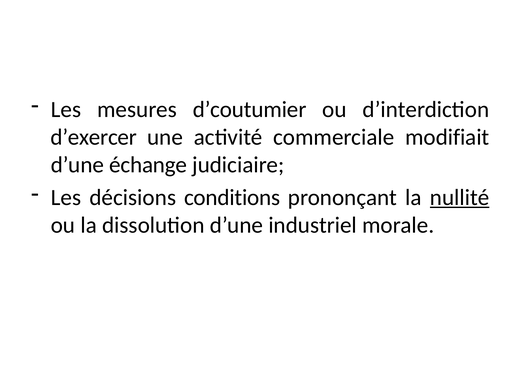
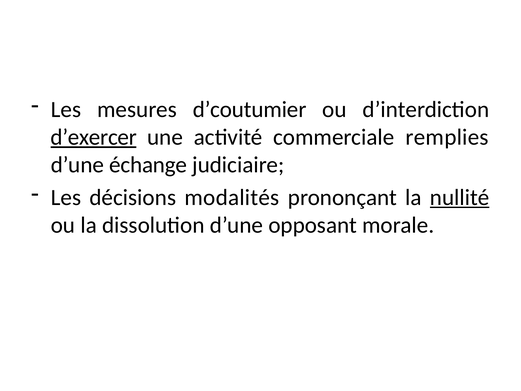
d’exercer underline: none -> present (94, 137)
modifiait: modifiait -> remplies (447, 137)
conditions: conditions -> modalités (232, 197)
industriel: industriel -> opposant (313, 225)
